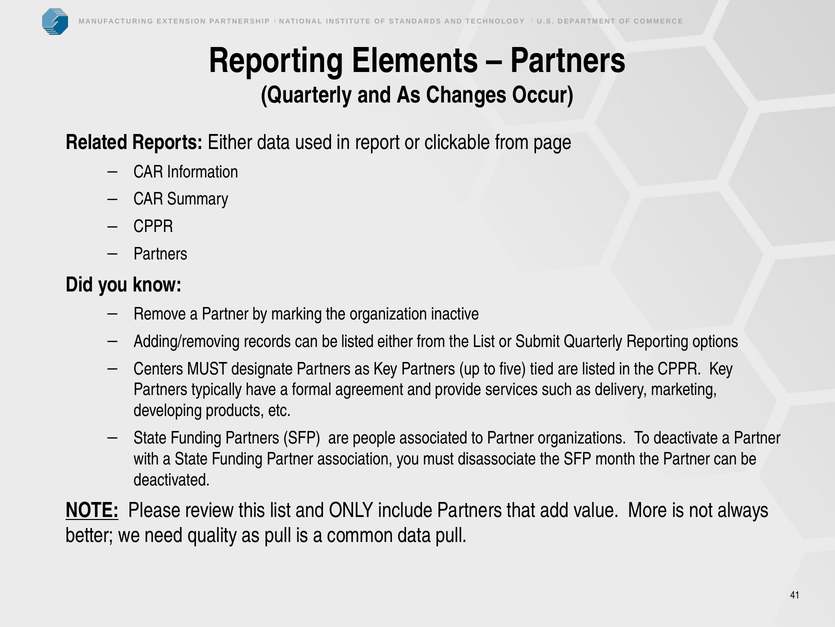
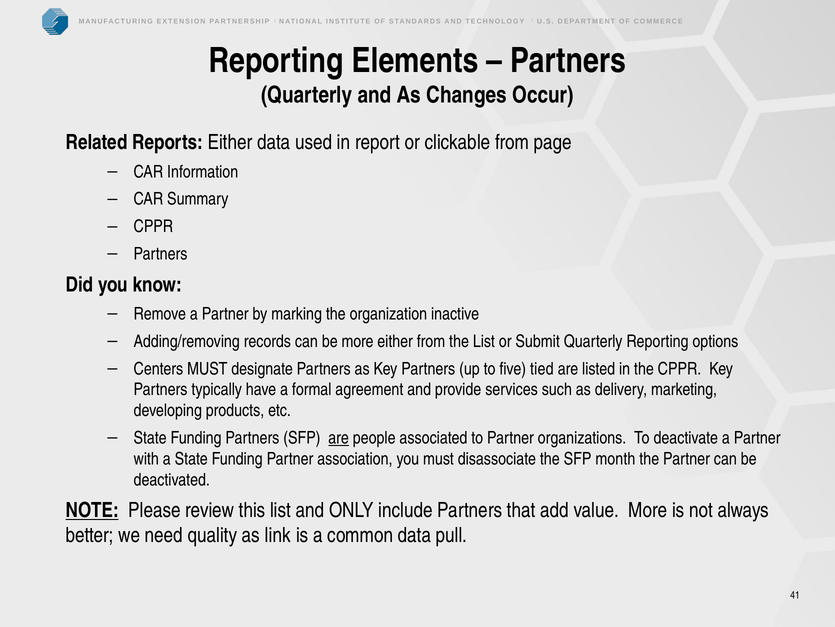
be listed: listed -> more (358, 341)
are underline: none -> present (339, 437)
as pull: pull -> link (278, 535)
